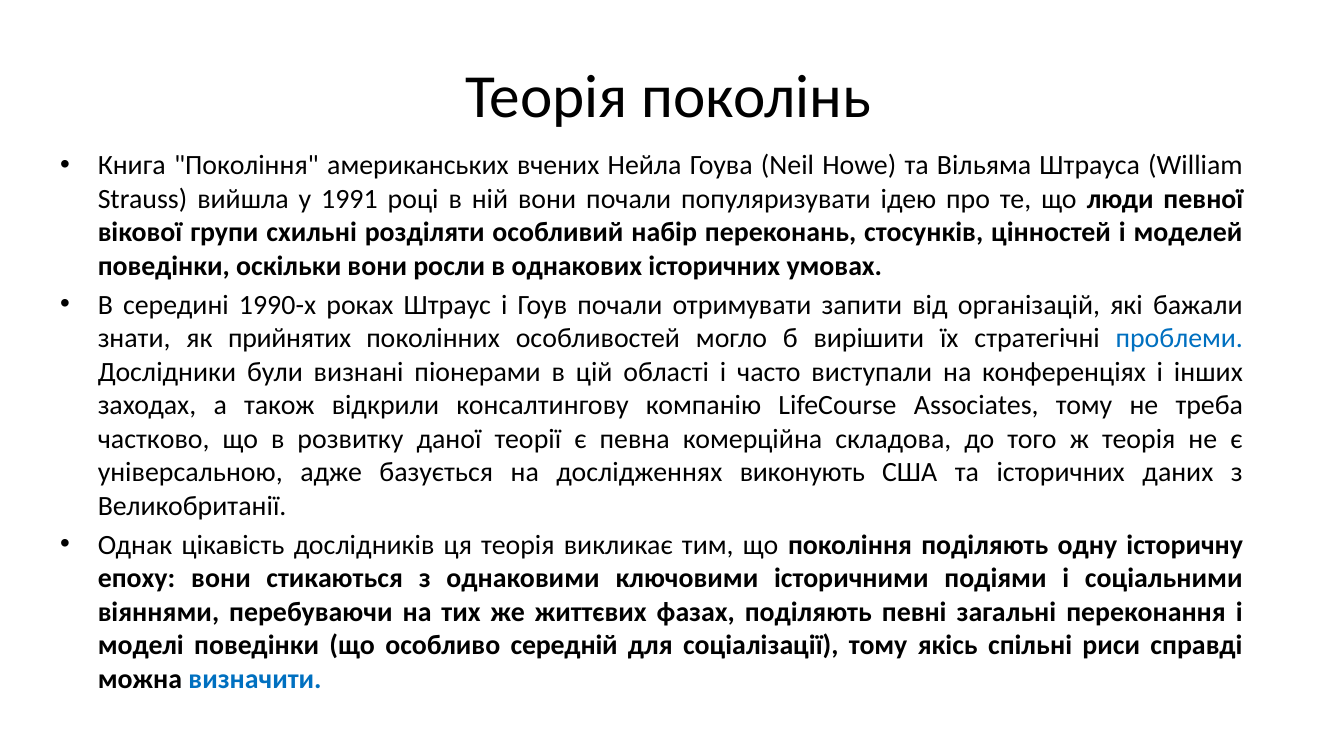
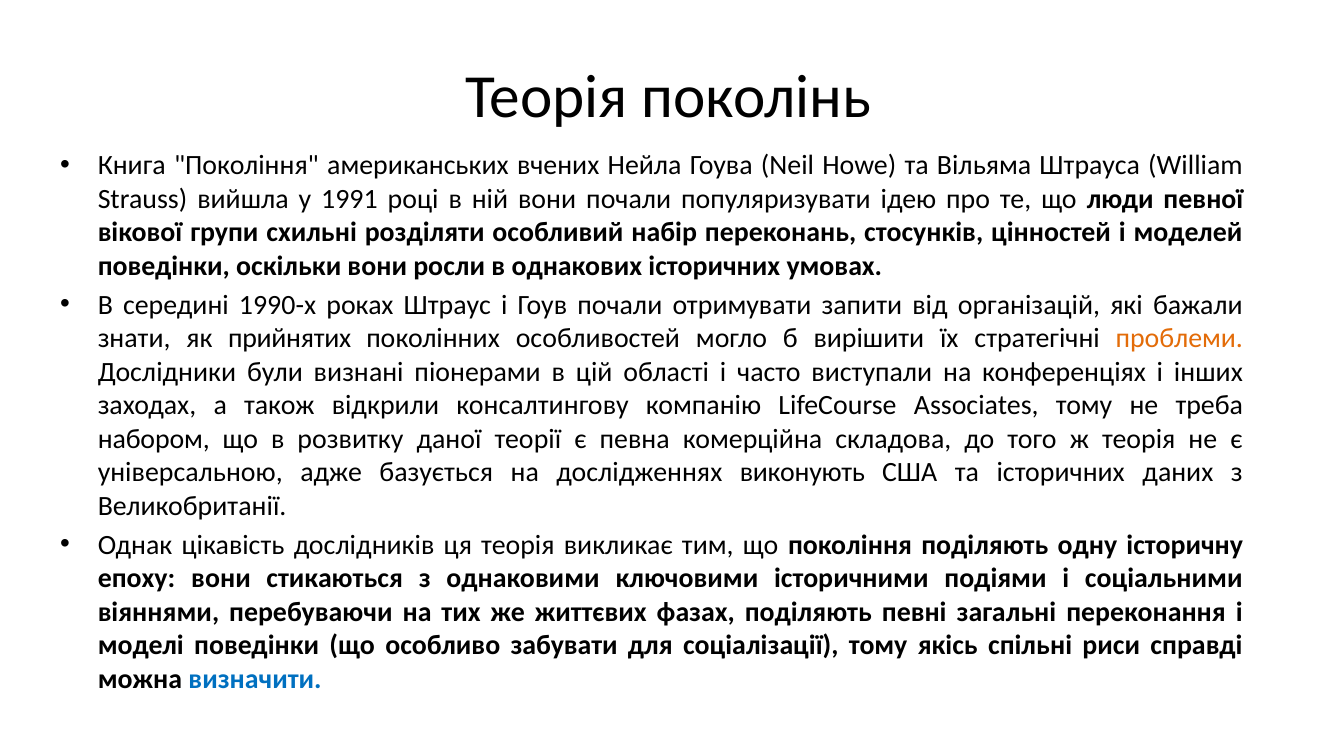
проблеми colour: blue -> orange (1179, 339)
частково: частково -> набором (154, 439)
середній: середній -> забувати (564, 646)
